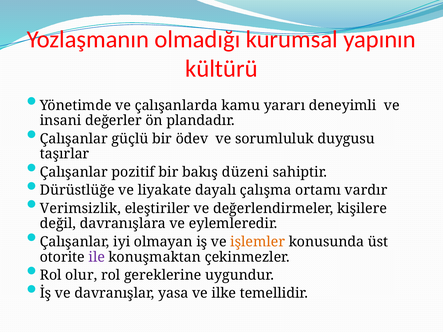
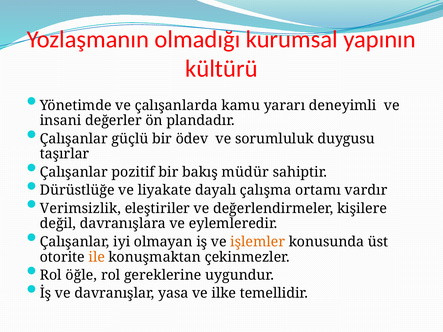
düzeni: düzeni -> müdür (245, 172)
ile colour: purple -> orange (97, 257)
olur: olur -> öğle (81, 275)
